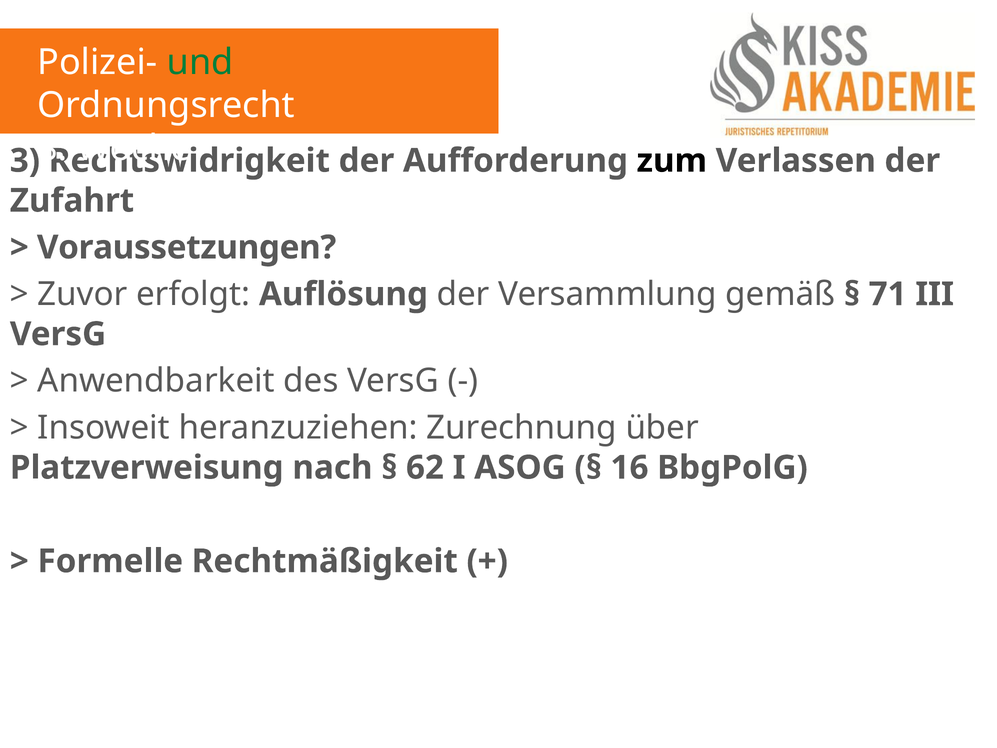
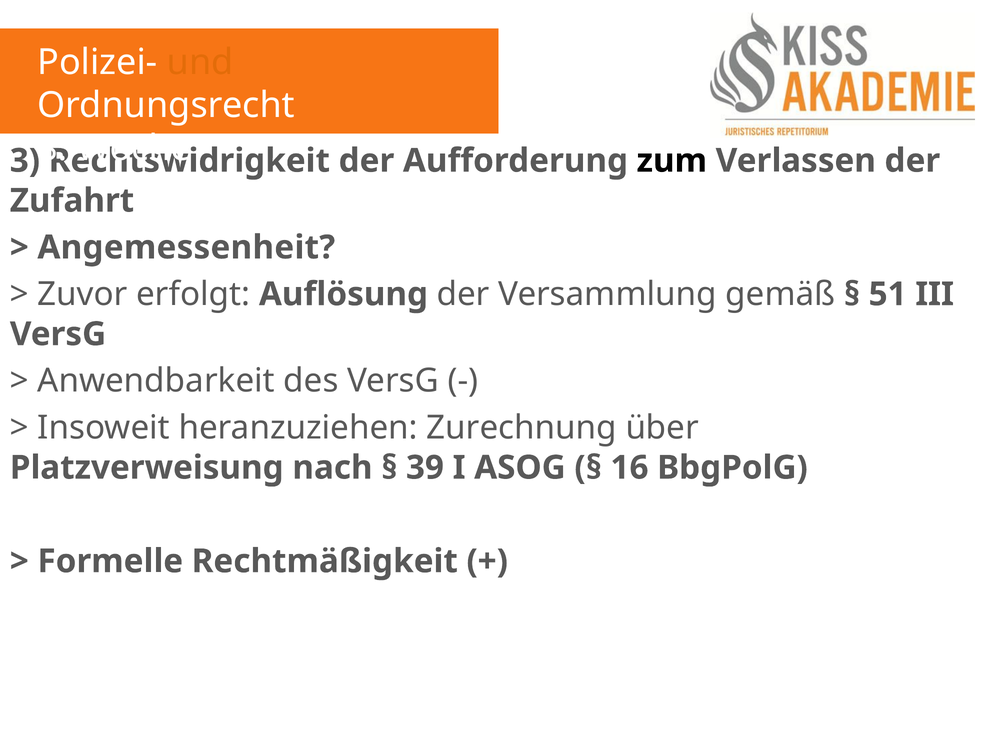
und colour: green -> orange (200, 62)
Voraussetzungen: Voraussetzungen -> Angemessenheit (186, 247)
71: 71 -> 51 (888, 294)
62: 62 -> 39 (425, 468)
